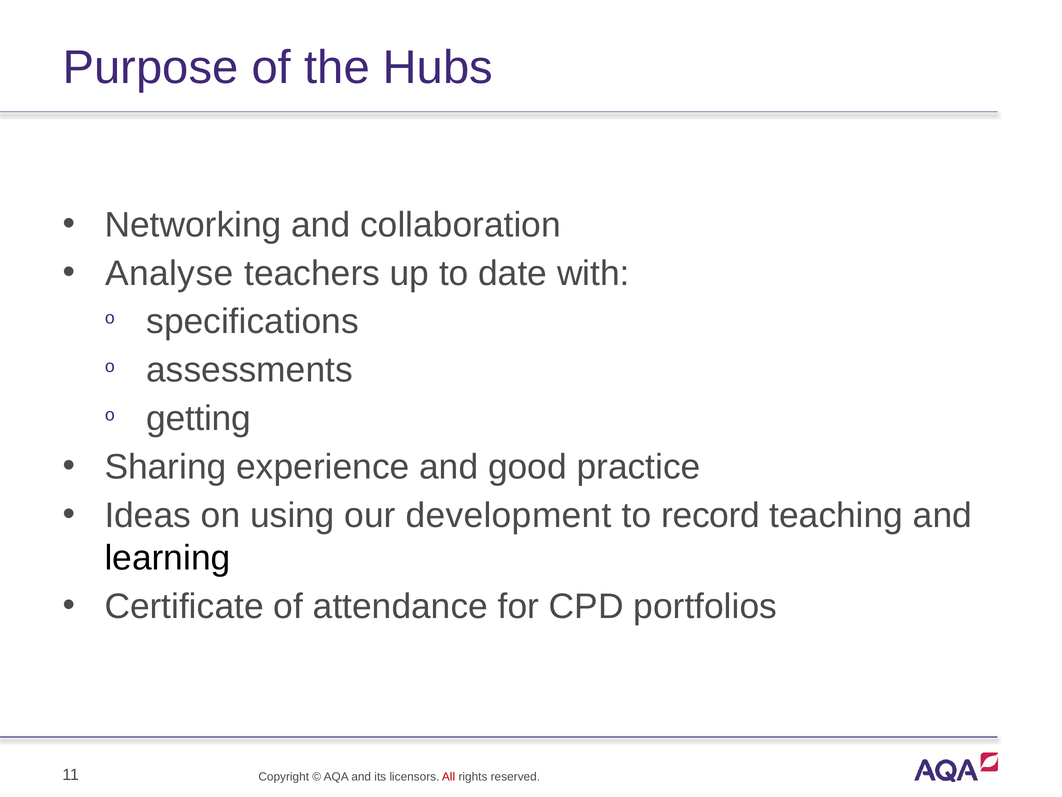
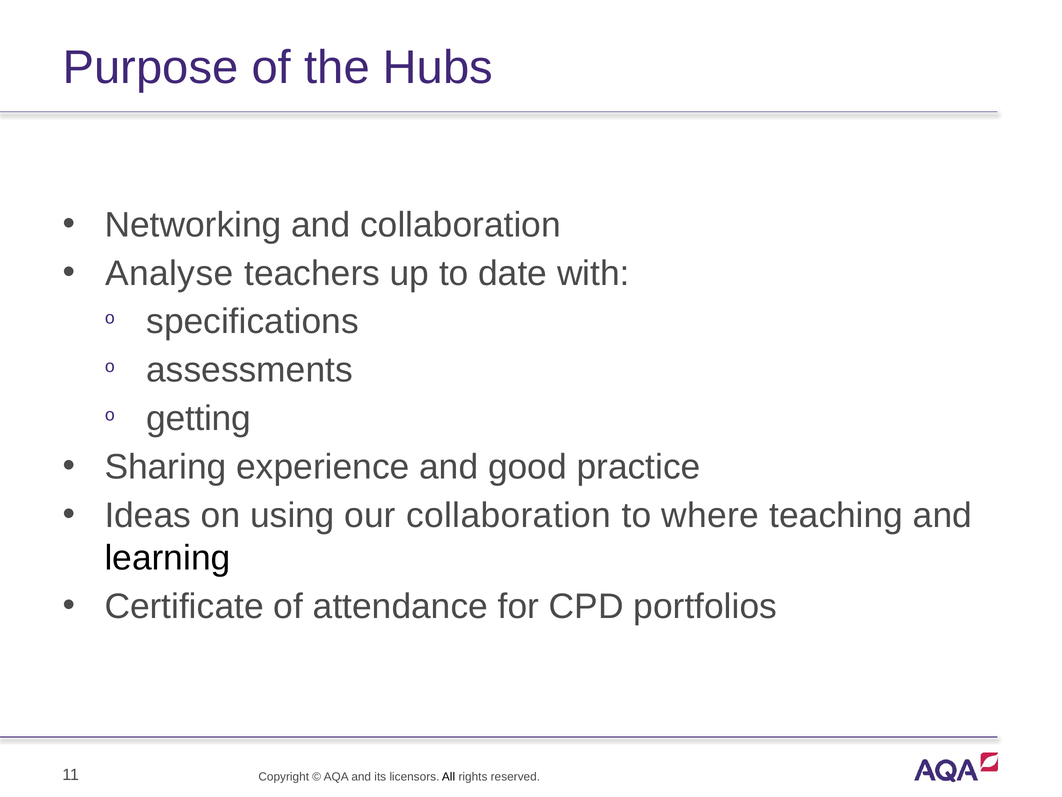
our development: development -> collaboration (509, 515)
record: record -> where (710, 515)
All colour: red -> black (449, 776)
